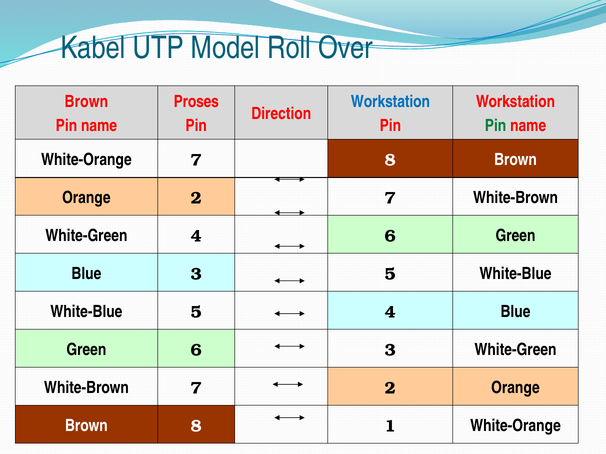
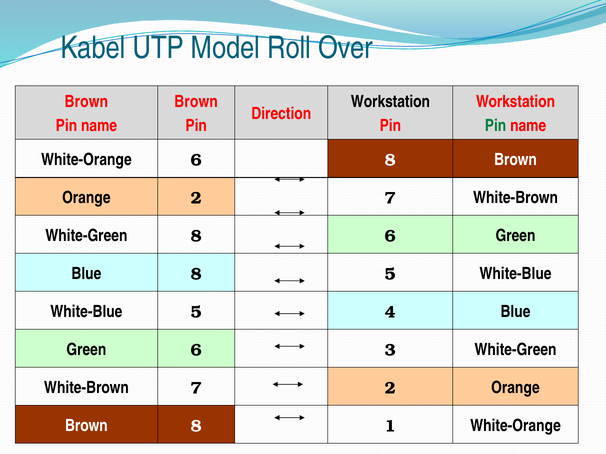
Proses: Proses -> Brown (196, 102)
Workstation colour: blue -> black (390, 102)
White-Orange 7: 7 -> 6 (196, 160)
White-Green 4: 4 -> 8 (196, 236)
Blue 3: 3 -> 8 (196, 274)
